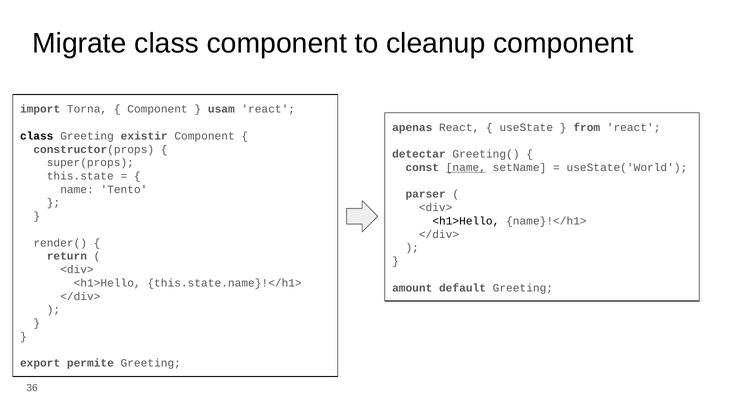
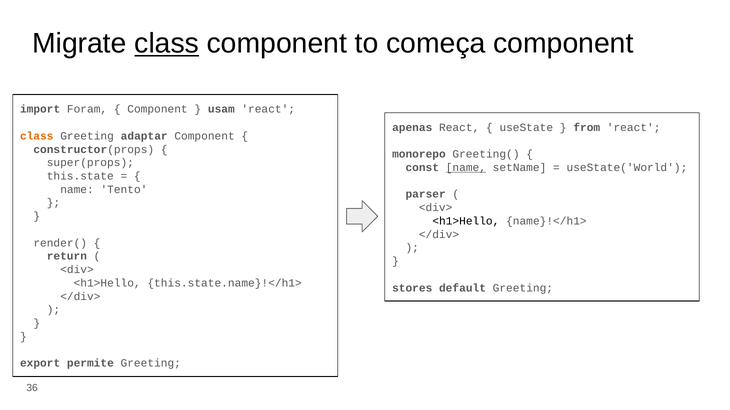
class underline: none -> present (167, 44)
cleanup: cleanup -> começa (436, 44)
Torna: Torna -> Foram (87, 109)
class colour: black -> orange (37, 136)
existir: existir -> adaptar (144, 136)
detectar: detectar -> monorepo (419, 154)
amount: amount -> stores (412, 288)
